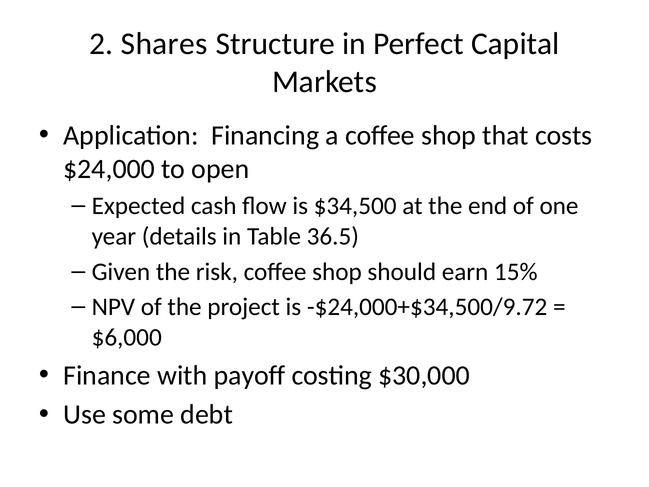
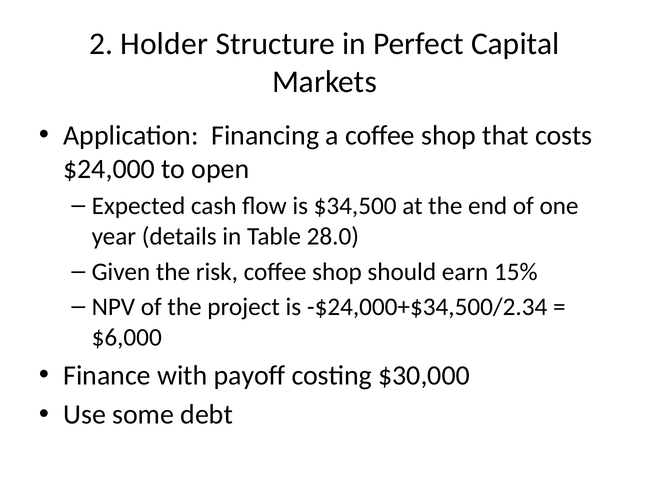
Shares: Shares -> Holder (164, 44)
36.5: 36.5 -> 28.0 (333, 236)
-$24,000+$34,500/9.72: -$24,000+$34,500/9.72 -> -$24,000+$34,500/2.34 (427, 307)
